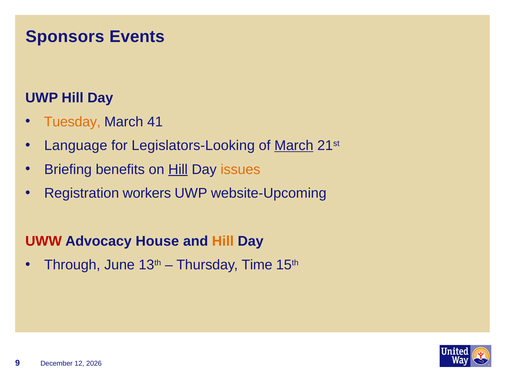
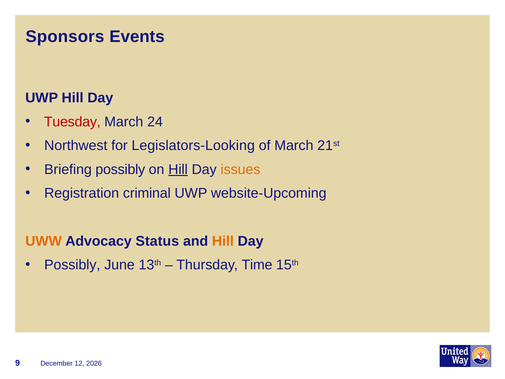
Tuesday colour: orange -> red (72, 122)
41: 41 -> 24 (155, 122)
Language: Language -> Northwest (76, 145)
March underline: present -> none (294, 145)
Briefing benefits: benefits -> possibly (120, 169)
workers: workers -> criminal (147, 193)
UWW colour: red -> orange (44, 241)
House: House -> Status (157, 241)
Through: Through -> Possibly (72, 265)
